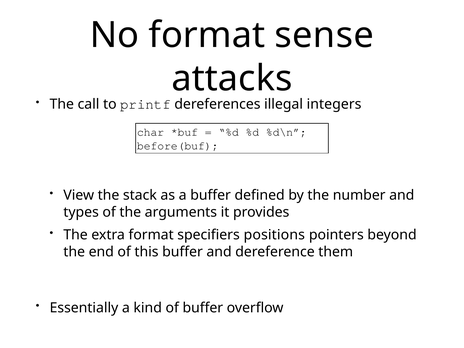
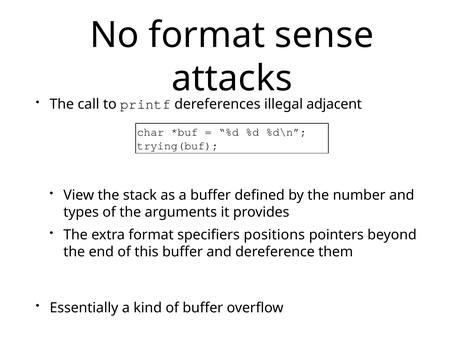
integers: integers -> adjacent (334, 104)
before(buf: before(buf -> trying(buf (178, 146)
